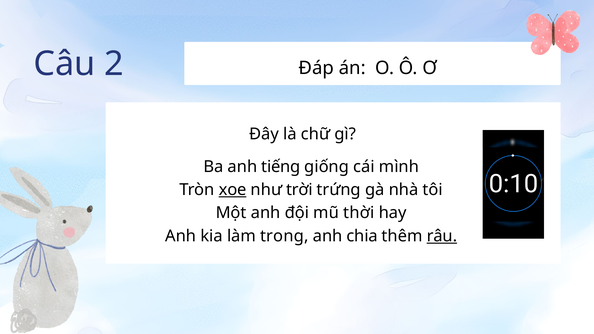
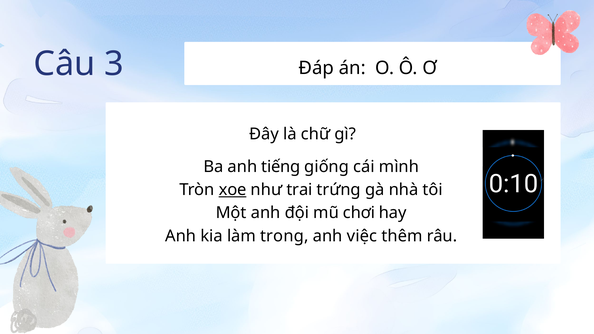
2: 2 -> 3 (114, 64)
trời: trời -> trai (299, 190)
thời: thời -> chơi (359, 213)
chia: chia -> việc (362, 236)
râu underline: present -> none (442, 236)
